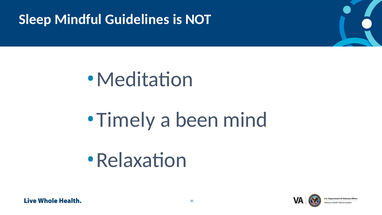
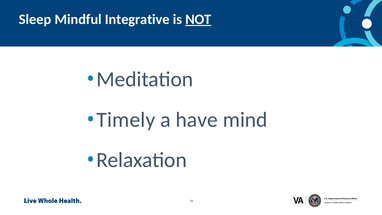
Guidelines: Guidelines -> Integrative (137, 19)
NOT underline: none -> present (198, 19)
been: been -> have (197, 120)
